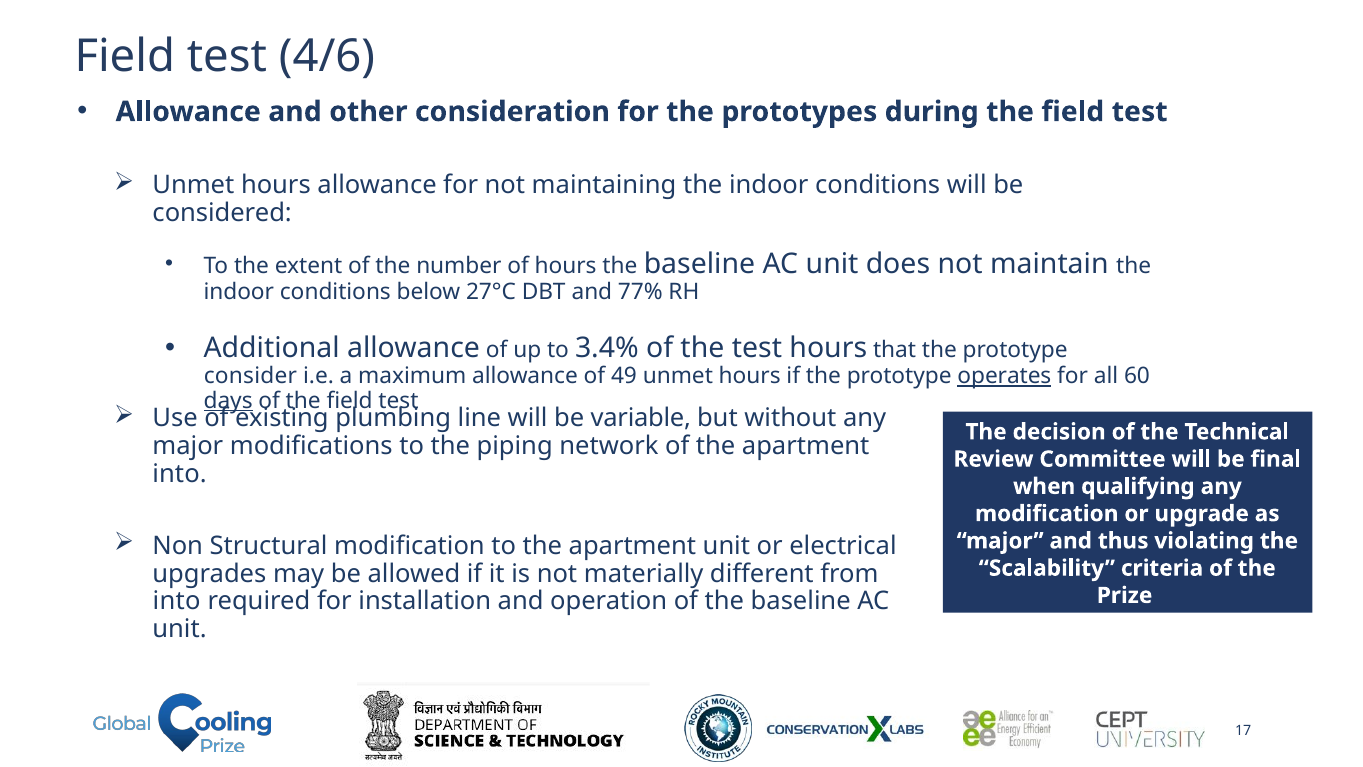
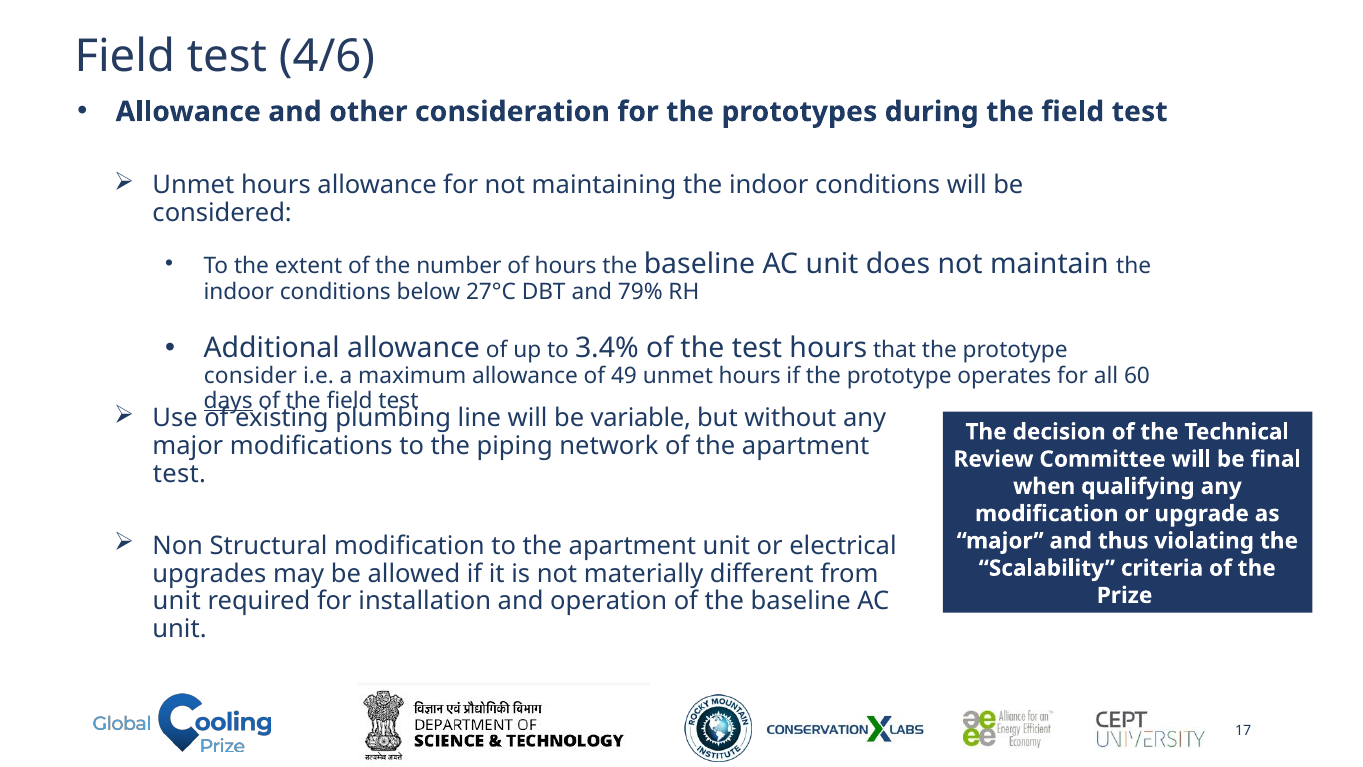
77%: 77% -> 79% (640, 291)
operates underline: present -> none (1004, 376)
into: into -> test (179, 474)
into: into -> unit (177, 601)
